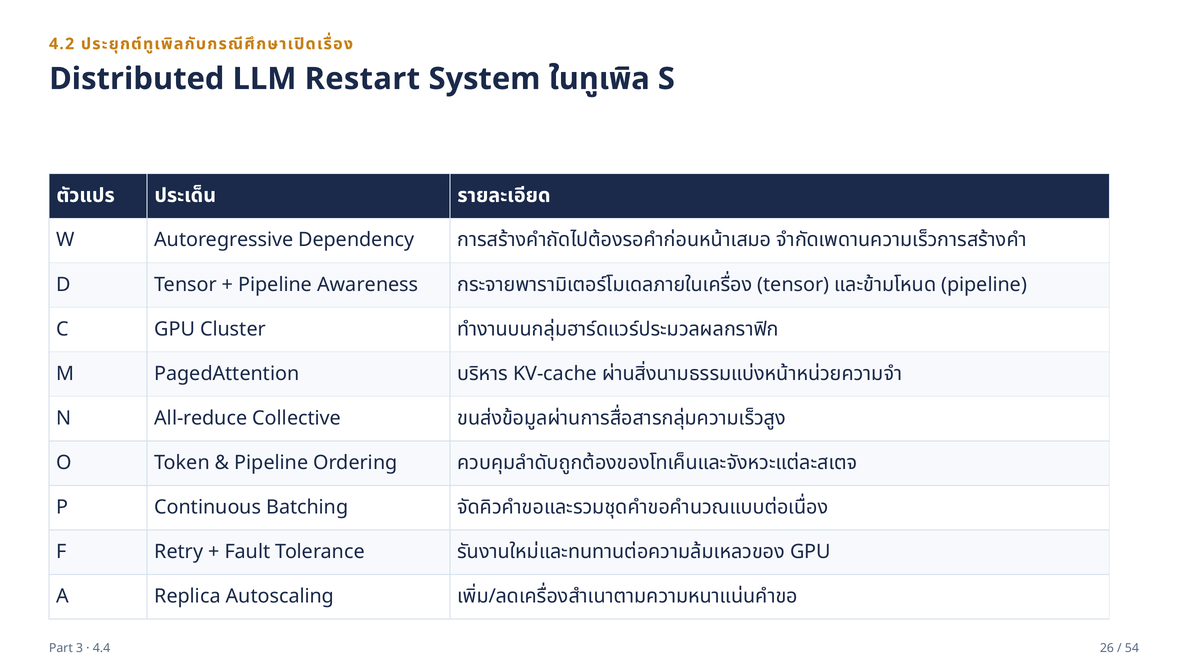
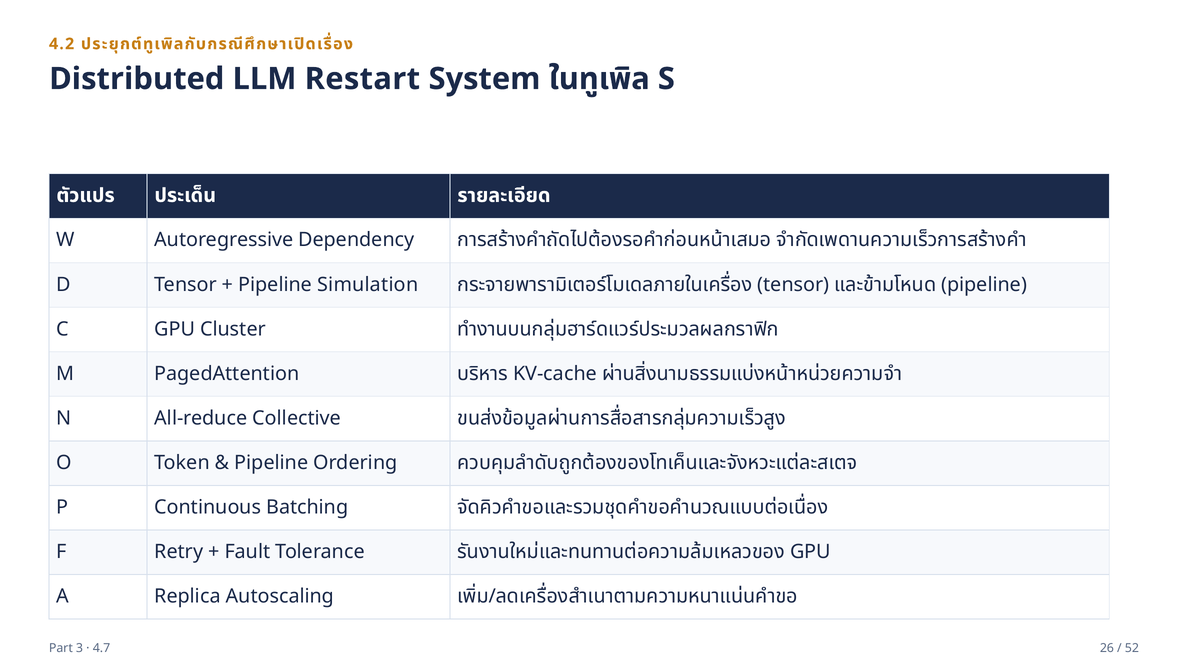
Awareness: Awareness -> Simulation (368, 285)
4.4: 4.4 -> 4.7 (101, 649)
54: 54 -> 52 (1132, 649)
